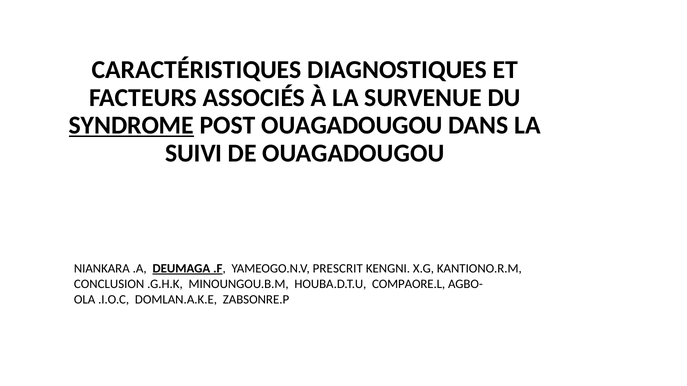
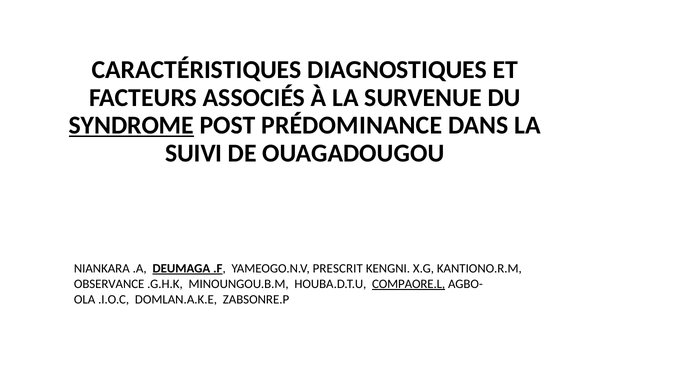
POST OUAGADOUGOU: OUAGADOUGOU -> PRÉDOMINANCE (352, 125)
CONCLUSION: CONCLUSION -> OBSERVANCE (109, 284)
COMPAORE.L underline: none -> present (409, 284)
